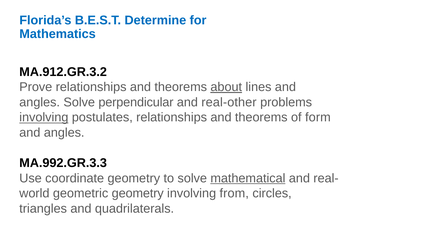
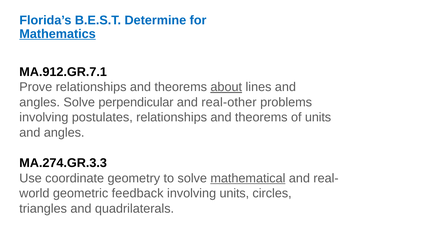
Mathematics underline: none -> present (58, 34)
MA.912.GR.3.2: MA.912.GR.3.2 -> MA.912.GR.7.1 (63, 72)
involving underline: present -> none (44, 117)
of form: form -> units (318, 117)
MA.992.GR.3.3: MA.992.GR.3.3 -> MA.274.GR.3.3 (63, 163)
geometric geometry: geometry -> feedback (138, 193)
involving from: from -> units (234, 193)
